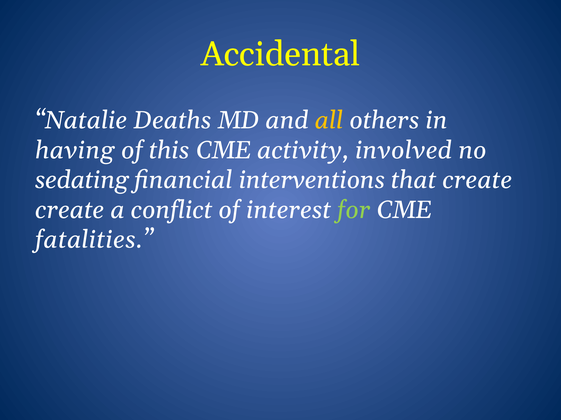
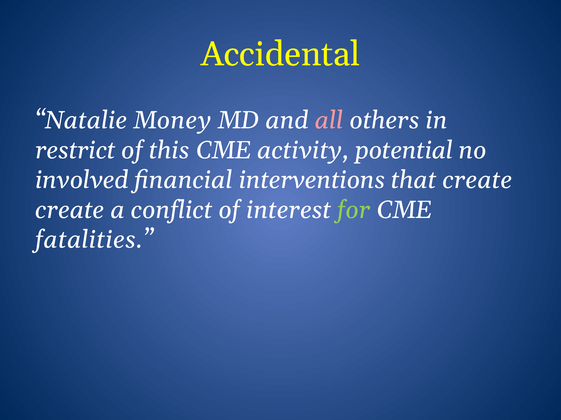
Deaths: Deaths -> Money (172, 120)
all colour: yellow -> pink (329, 120)
having: having -> restrict (75, 150)
involved: involved -> potential (404, 150)
sedating: sedating -> involved (82, 180)
